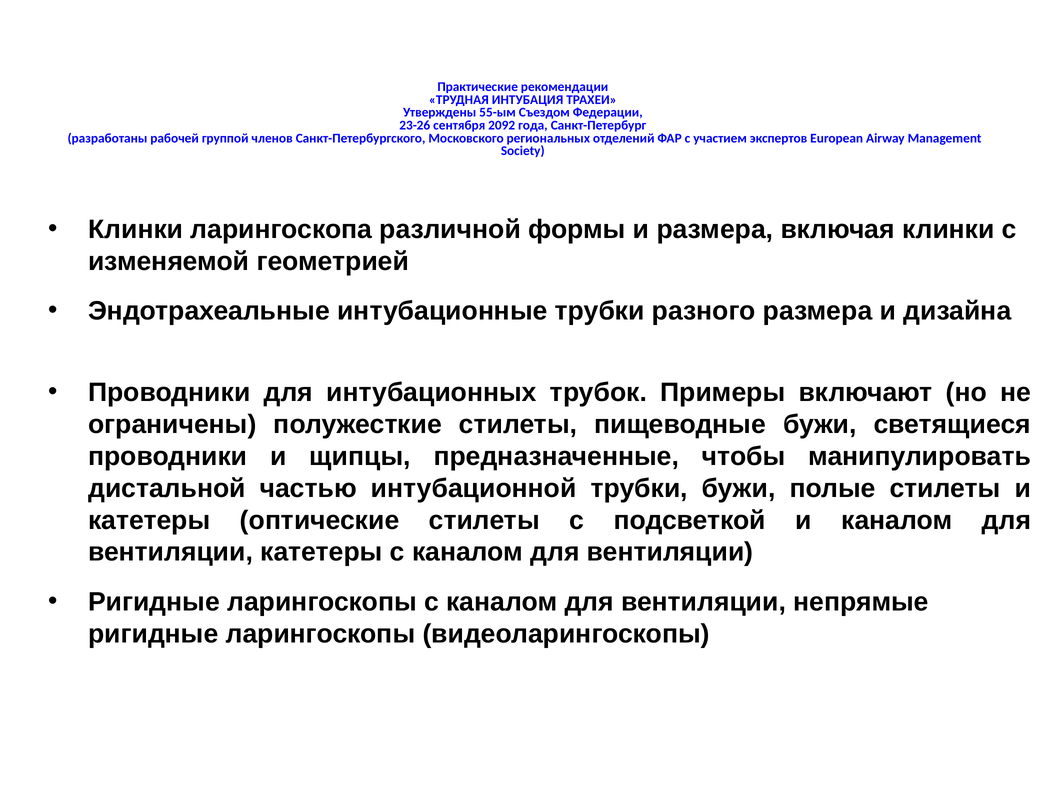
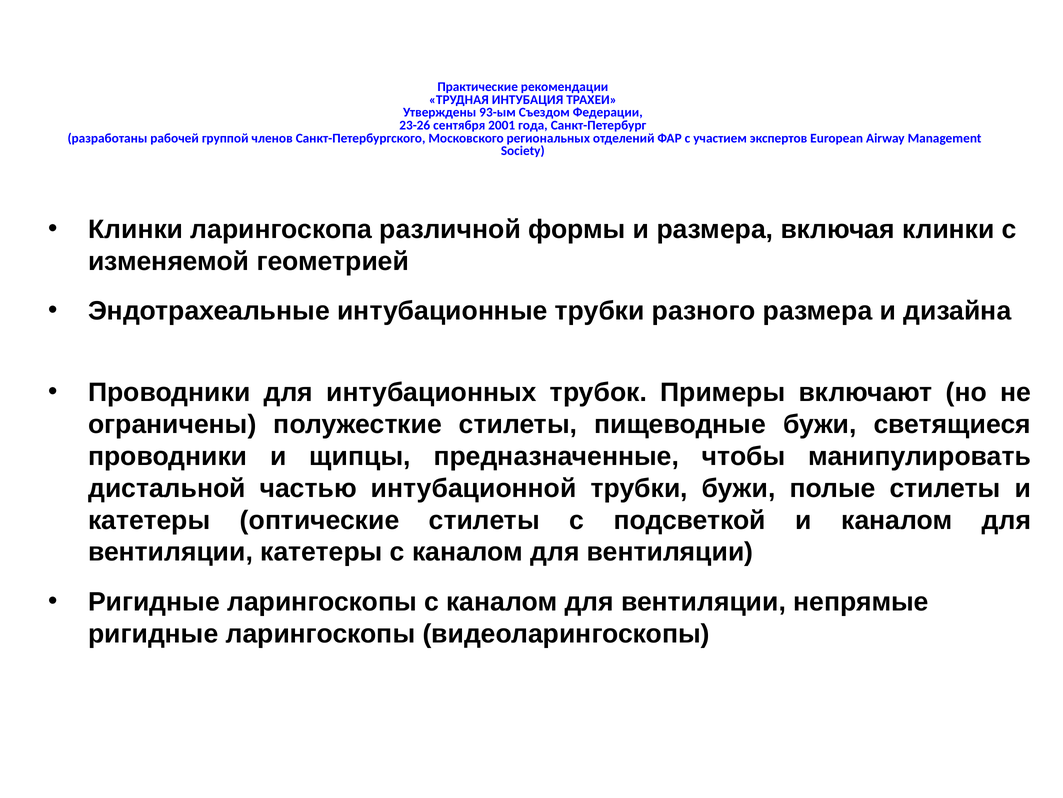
55-ым: 55-ым -> 93-ым (498, 112)
2092: 2092 -> 2001 (502, 125)
